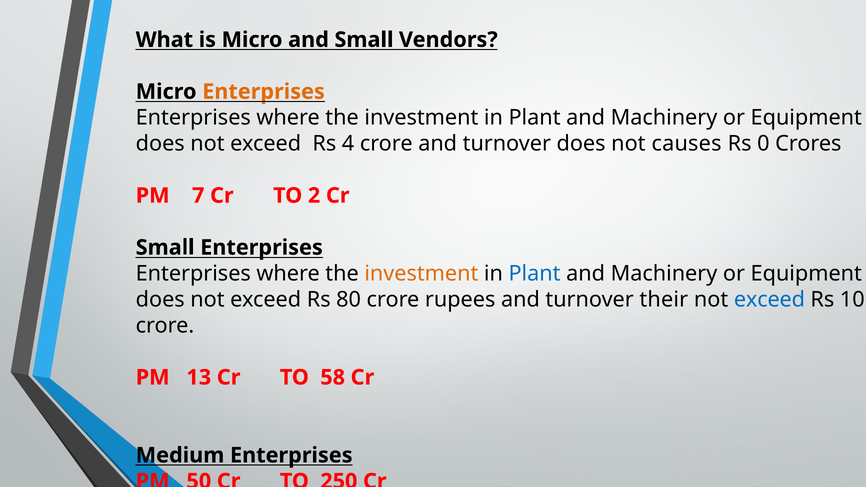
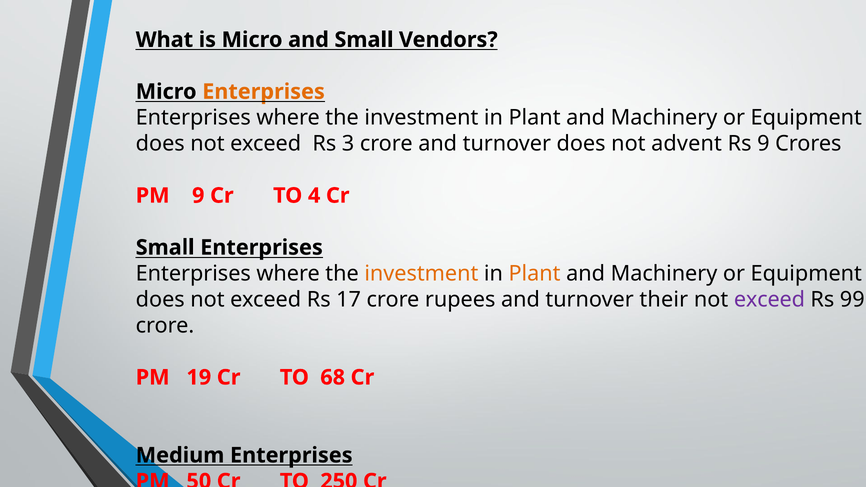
4: 4 -> 3 (348, 144)
causes: causes -> advent (687, 144)
Rs 0: 0 -> 9 (763, 144)
PM 7: 7 -> 9 (198, 196)
2: 2 -> 4 (314, 196)
Plant colour: blue -> orange (535, 274)
80: 80 -> 17 (349, 300)
exceed colour: blue -> purple (769, 300)
10: 10 -> 99 (852, 300)
13: 13 -> 19 (199, 377)
58: 58 -> 68 (333, 377)
